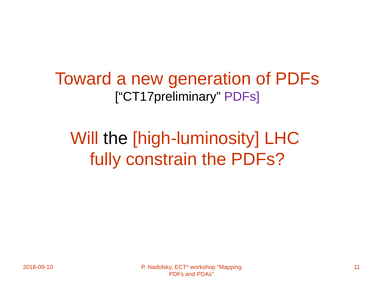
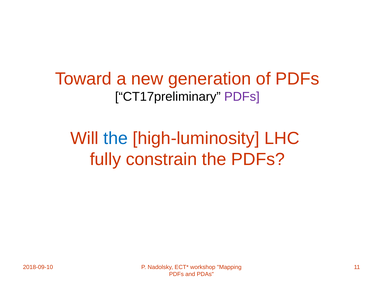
the colour: black -> blue (116, 138)
